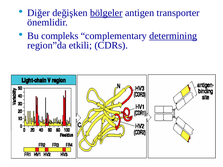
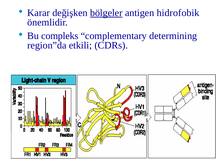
Diğer: Diğer -> Karar (39, 13)
transporter: transporter -> hidrofobik (178, 13)
determining underline: present -> none (173, 36)
